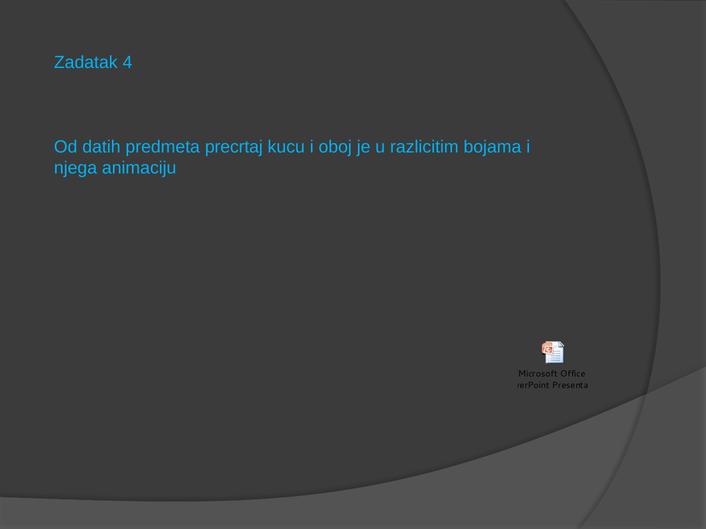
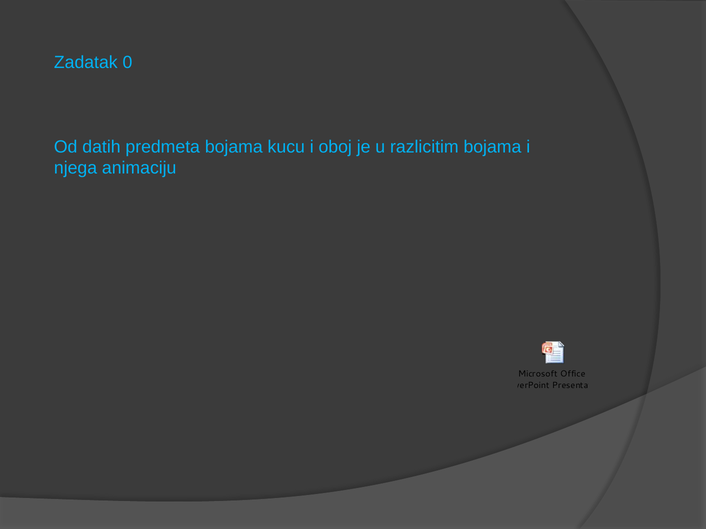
4: 4 -> 0 (127, 62)
predmeta precrtaj: precrtaj -> bojama (234, 147)
